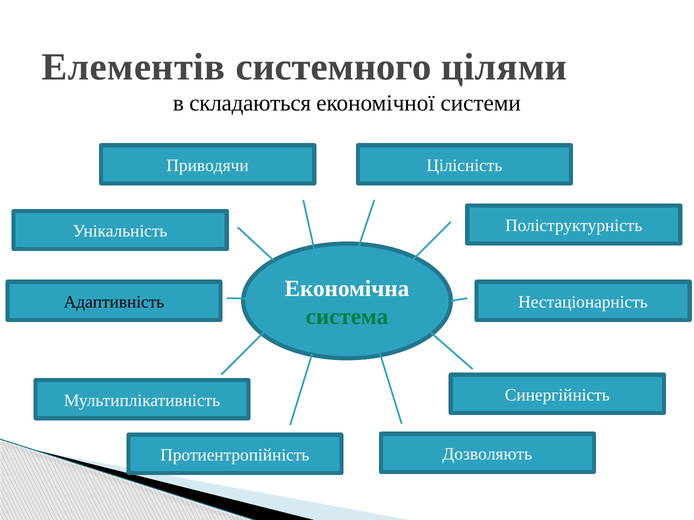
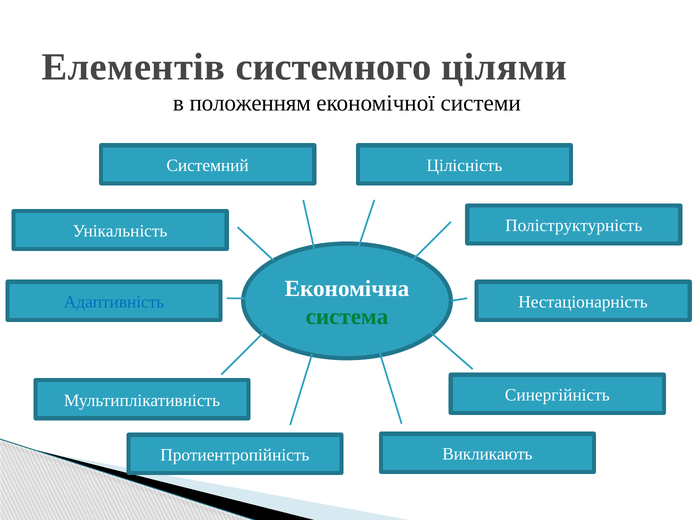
складаються: складаються -> положенням (250, 103)
Приводячи: Приводячи -> Системний (208, 166)
Адаптивність colour: black -> blue (114, 302)
Дозволяють: Дозволяють -> Викликають (487, 455)
